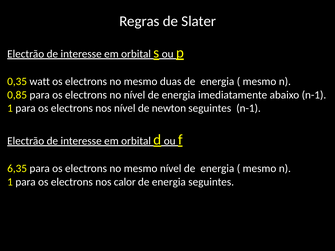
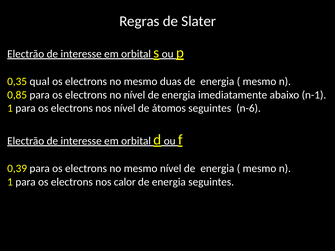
watt: watt -> qual (40, 82)
newton: newton -> átomos (169, 108)
seguintes n-1: n-1 -> n-6 (249, 108)
6,35: 6,35 -> 0,39 (17, 169)
